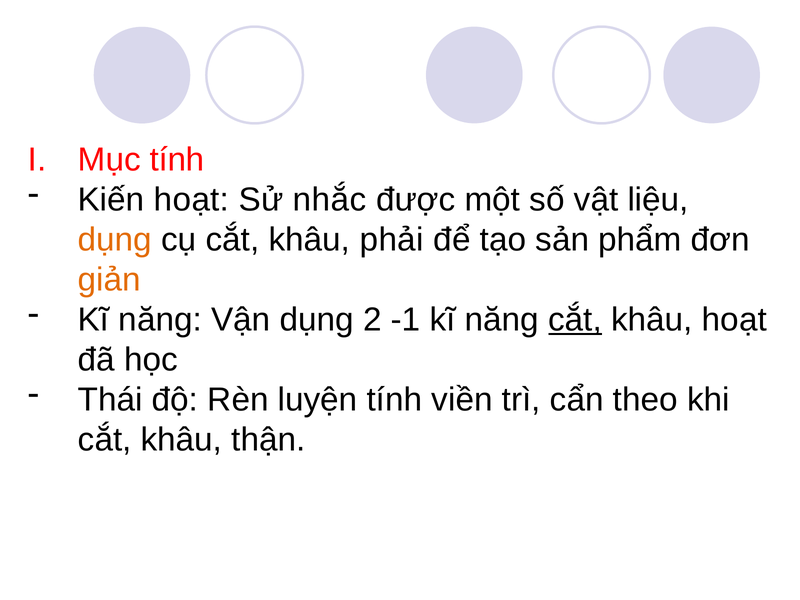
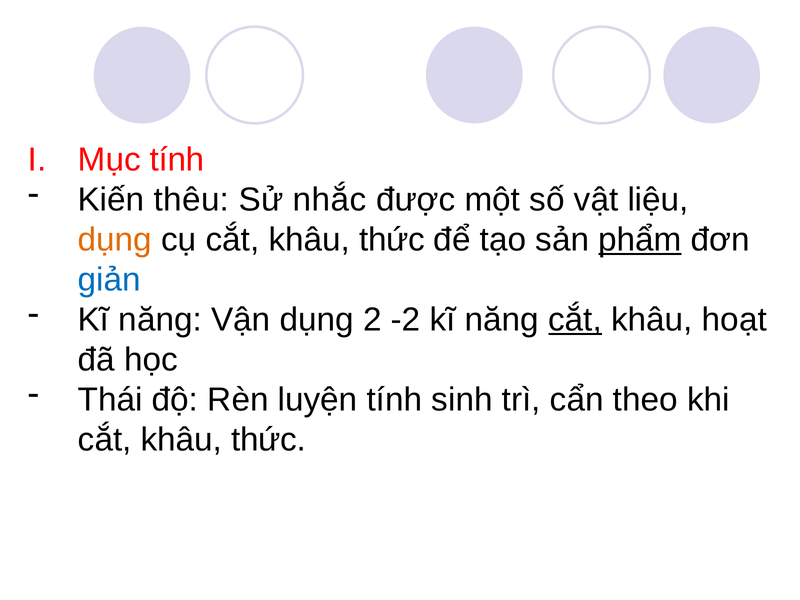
Kiến hoạt: hoạt -> thêu (191, 200)
cụ cắt khâu phải: phải -> thức (392, 240)
phẩm underline: none -> present (640, 240)
giản colour: orange -> blue (109, 280)
-1: -1 -> -2 (406, 320)
viền: viền -> sinh (462, 400)
thận: thận -> thức (269, 440)
